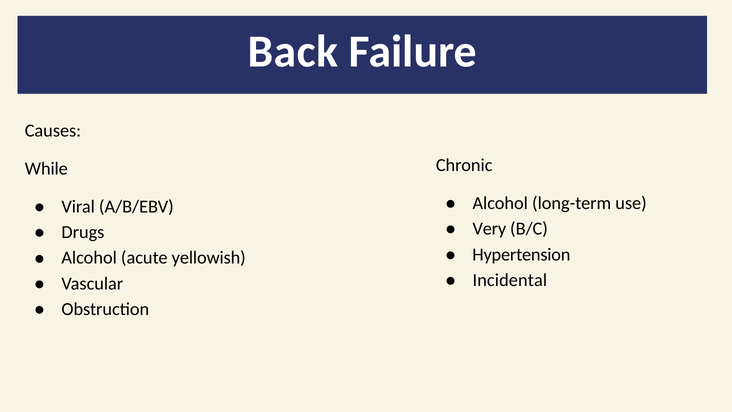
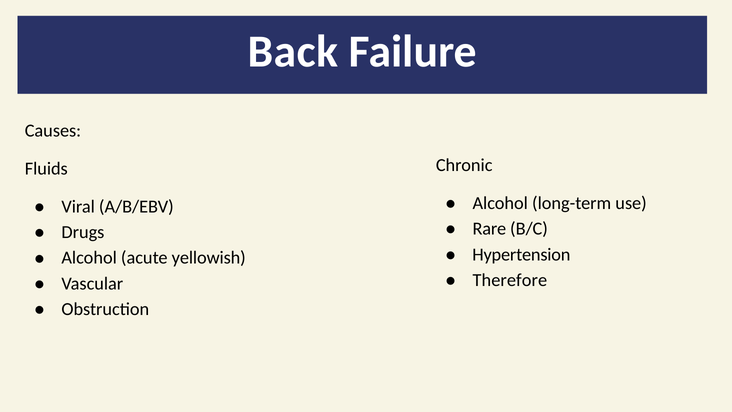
While: While -> Fluids (46, 169)
Very: Very -> Rare (489, 229)
Incidental: Incidental -> Therefore (510, 280)
